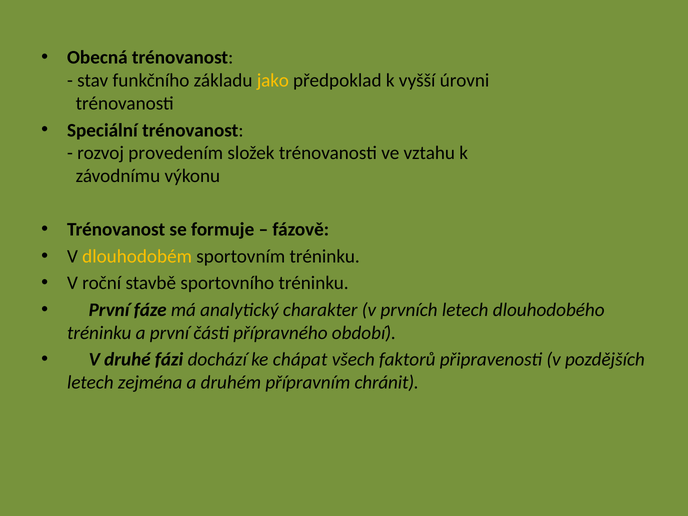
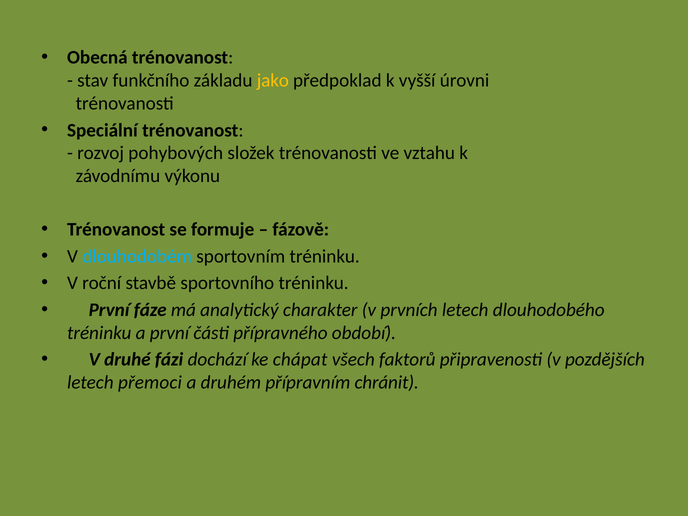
provedením: provedením -> pohybových (176, 153)
dlouhodobém colour: yellow -> light blue (137, 256)
zejména: zejména -> přemoci (150, 383)
